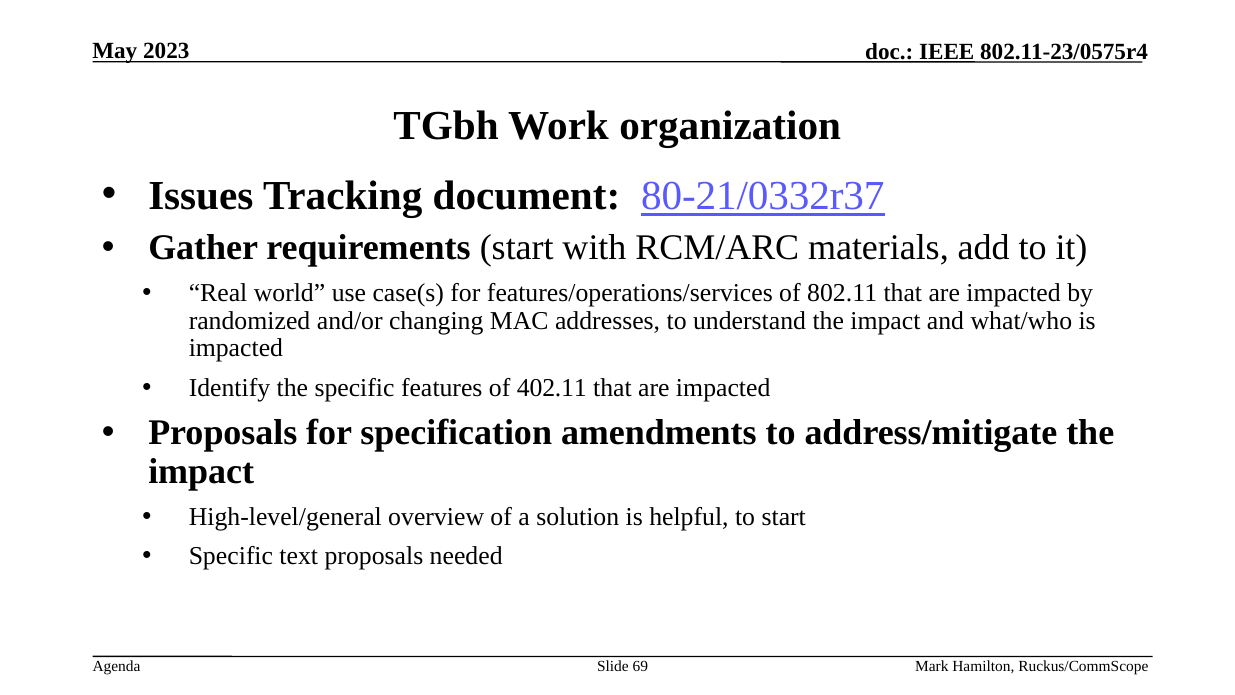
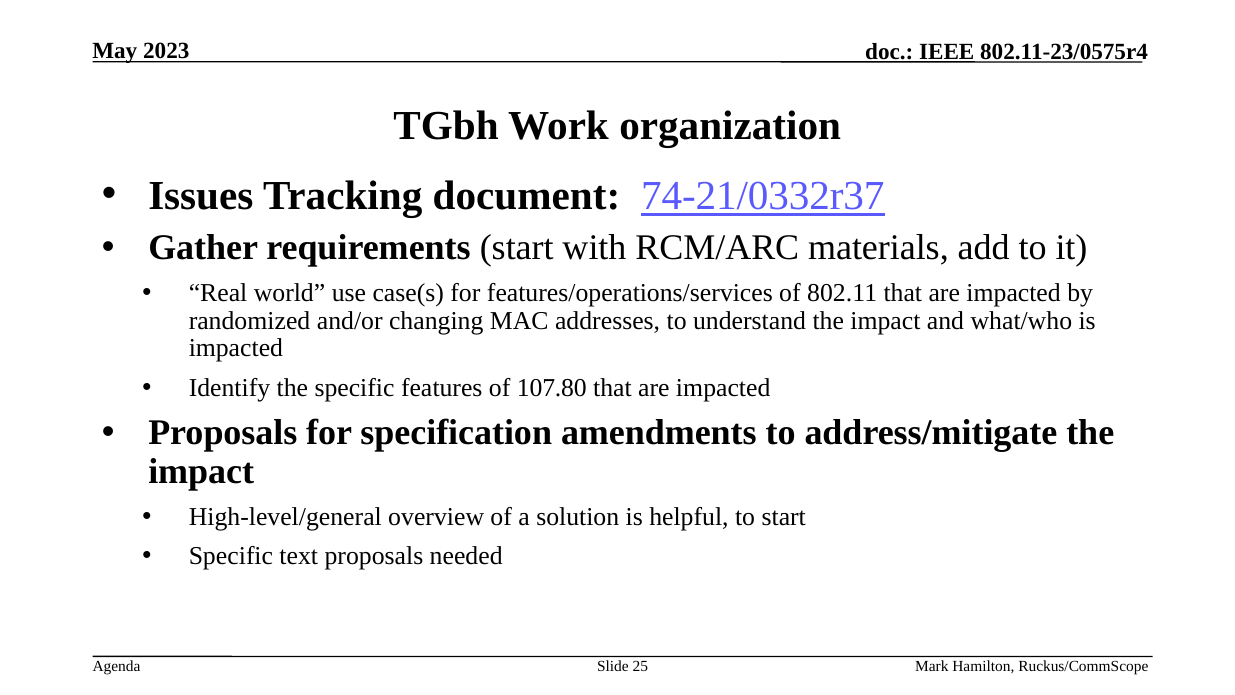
80-21/0332r37: 80-21/0332r37 -> 74-21/0332r37 (763, 196)
402.11: 402.11 -> 107.80 (552, 388)
69: 69 -> 25 (640, 666)
